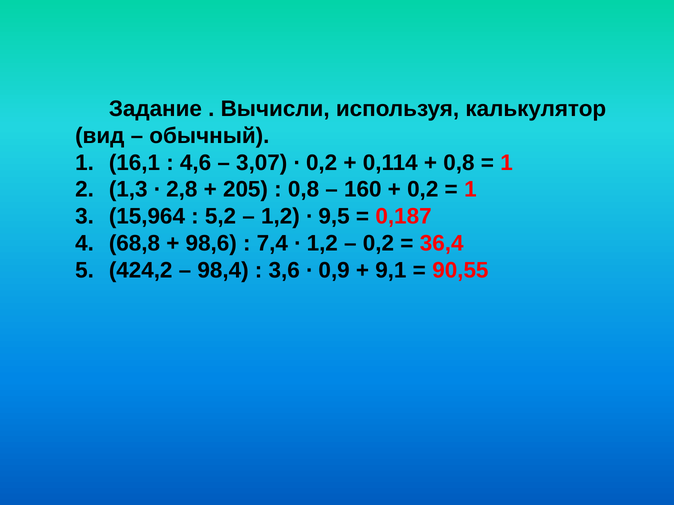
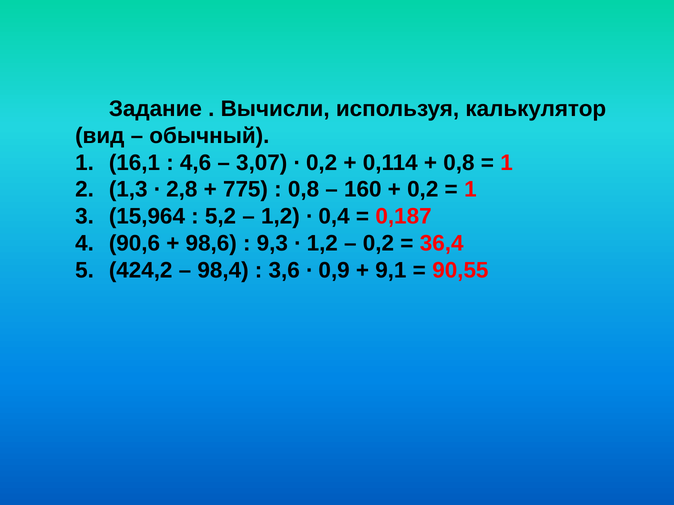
205: 205 -> 775 (245, 190)
9,5: 9,5 -> 0,4 (334, 217)
68,8: 68,8 -> 90,6 (134, 244)
7,4: 7,4 -> 9,3 (272, 244)
